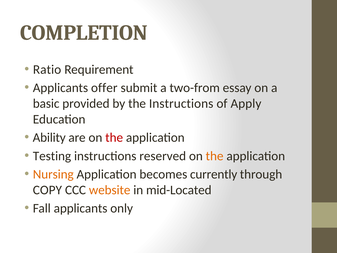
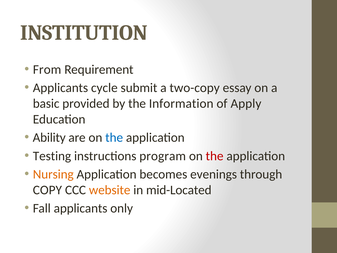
COMPLETION: COMPLETION -> INSTITUTION (84, 33)
Ratio: Ratio -> From (47, 69)
offer: offer -> cycle (104, 88)
two-from: two-from -> two-copy (195, 88)
the Instructions: Instructions -> Information (181, 103)
the colour: red -> blue (114, 137)
reserved: reserved -> program (163, 156)
the colour: orange -> red (215, 156)
currently: currently -> evenings (214, 174)
